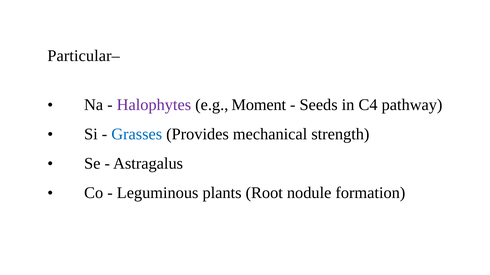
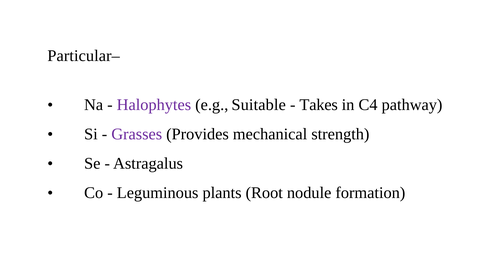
Moment: Moment -> Suitable (259, 105)
Seeds: Seeds -> Takes (319, 105)
Grasses colour: blue -> purple (137, 134)
